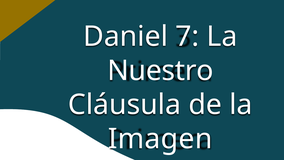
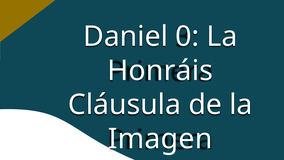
7: 7 -> 0 (187, 36)
Nuestro: Nuestro -> Honráis (160, 71)
